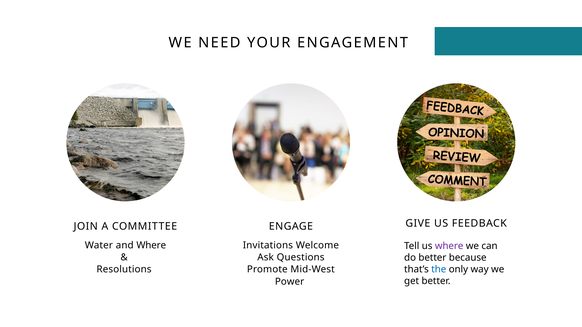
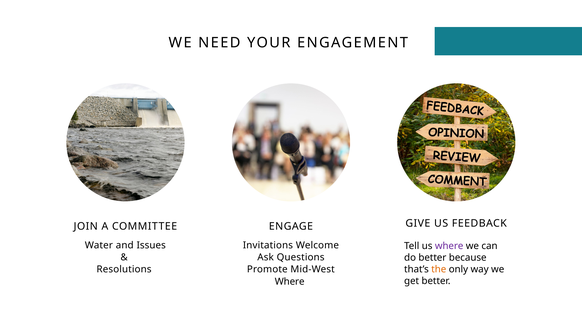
and Where: Where -> Issues (151, 245)
the colour: blue -> orange (439, 270)
Power: Power -> Where (290, 282)
